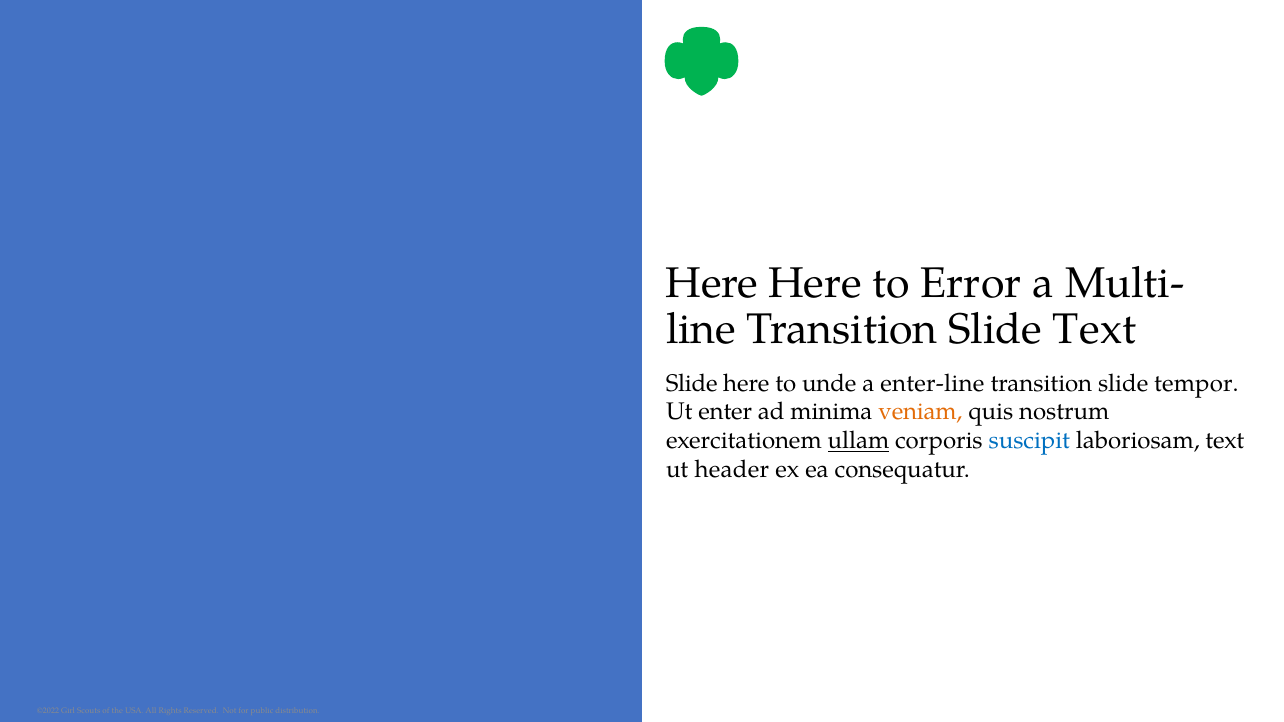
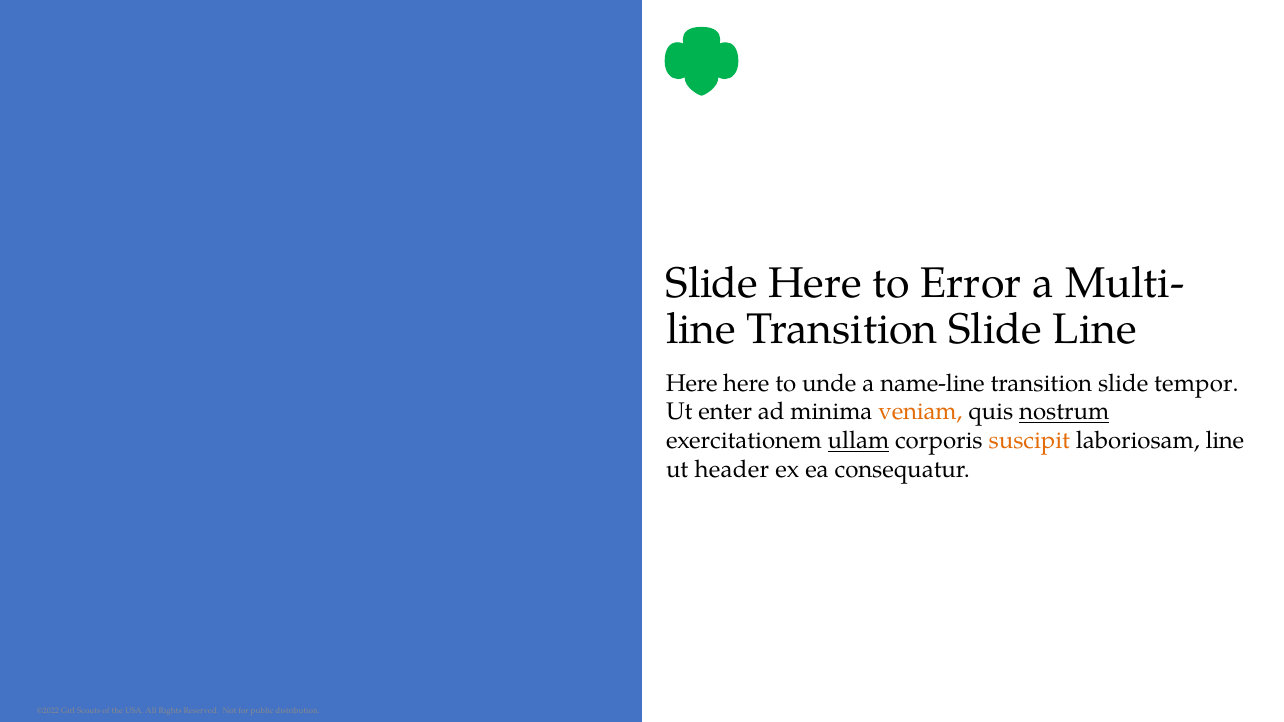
Here: Here -> Slide (712, 284)
Slide Text: Text -> Line (1095, 330)
Slide: Slide -> Here (692, 383)
enter-line: enter-line -> name-line (933, 383)
nostrum underline: none -> present (1064, 412)
suscipit colour: blue -> orange (1029, 441)
laboriosam text: text -> line (1225, 441)
